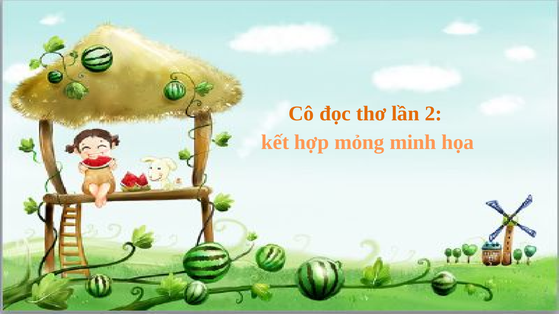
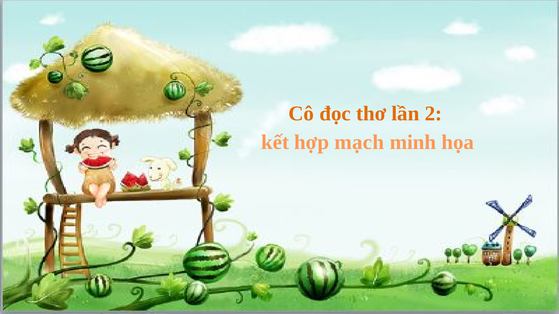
mỏng: mỏng -> mạch (359, 143)
